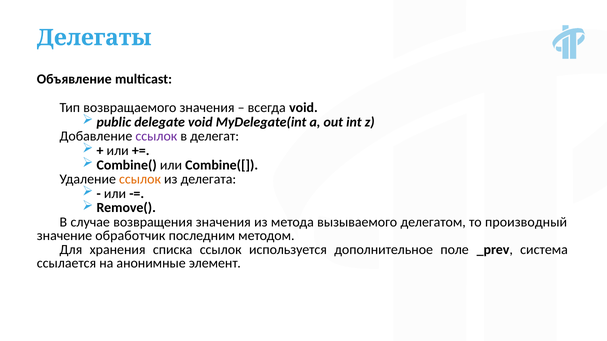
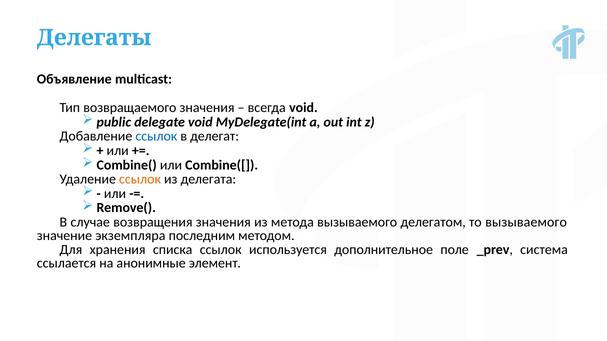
ссылок colour: purple -> blue (156, 137)
то производный: производный -> вызываемого (526, 222)
обработчик: обработчик -> экземпляра (130, 236)
